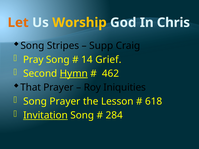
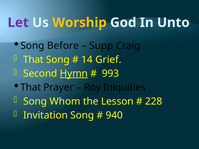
Let colour: orange -> purple (18, 23)
Chris: Chris -> Unto (173, 23)
Stripes: Stripes -> Before (63, 46)
Pray: Pray -> That (33, 60)
462: 462 -> 993 (110, 74)
Song Prayer: Prayer -> Whom (65, 102)
618: 618 -> 228 (154, 102)
Invitation underline: present -> none (45, 115)
284: 284 -> 940 (114, 115)
